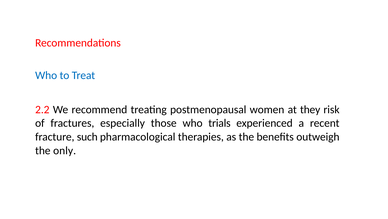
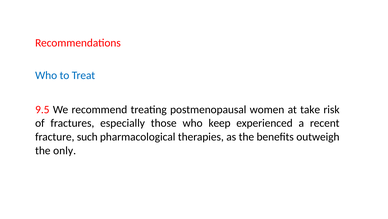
2.2: 2.2 -> 9.5 (42, 109)
they: they -> take (310, 109)
trials: trials -> keep (220, 123)
